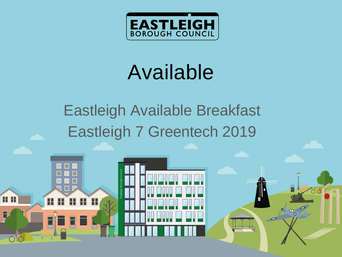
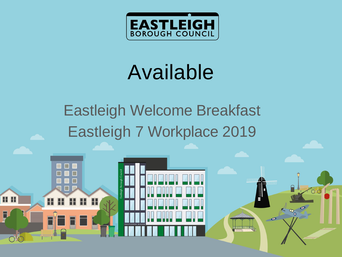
Eastleigh Available: Available -> Welcome (161, 110)
Greentech: Greentech -> Workplace (183, 132)
